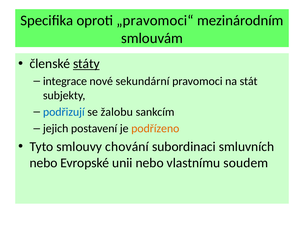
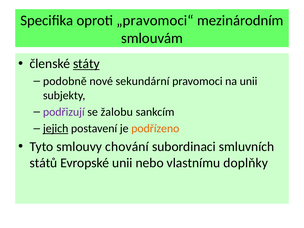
integrace: integrace -> podobně (65, 81)
na stát: stát -> unii (249, 81)
podřizují colour: blue -> purple (64, 112)
jejich underline: none -> present (56, 129)
nebo: nebo -> států (43, 163)
soudem: soudem -> doplňky (246, 163)
